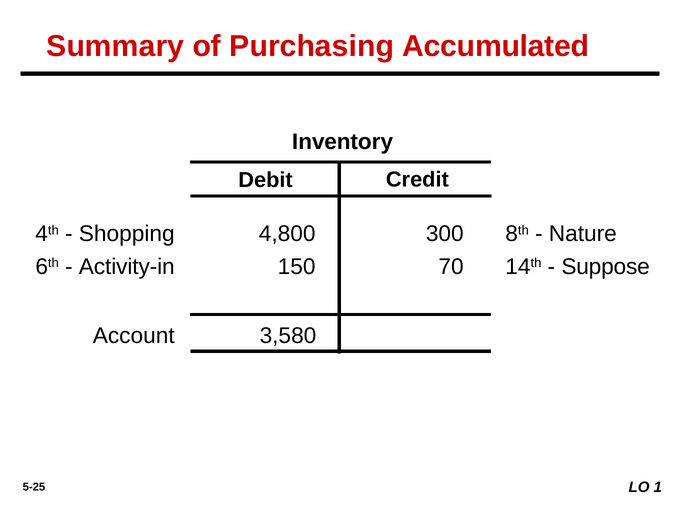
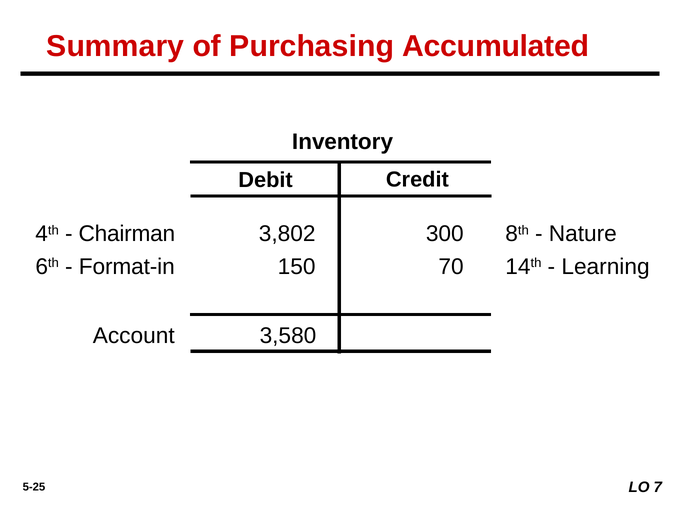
Shopping: Shopping -> Chairman (127, 234)
4,800: 4,800 -> 3,802 (287, 234)
Activity-in: Activity-in -> Format-in (127, 267)
Suppose: Suppose -> Learning (606, 267)
1: 1 -> 7 (658, 487)
